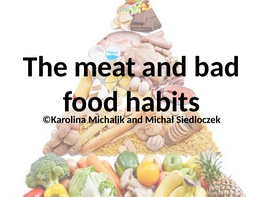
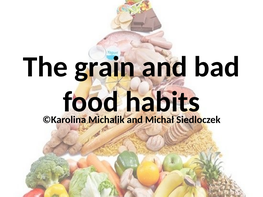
meat: meat -> grain (105, 67)
